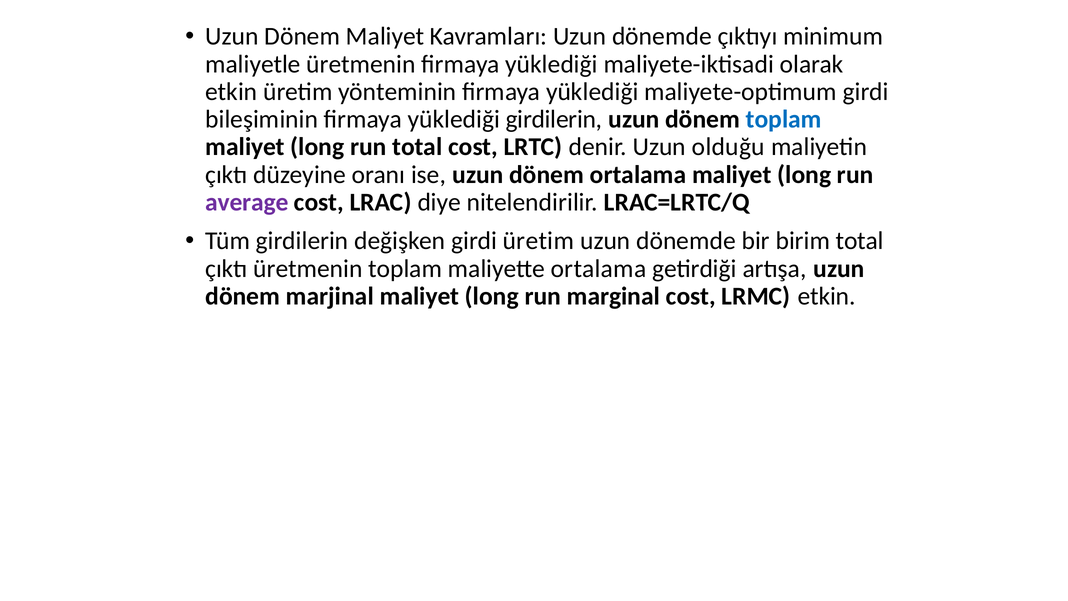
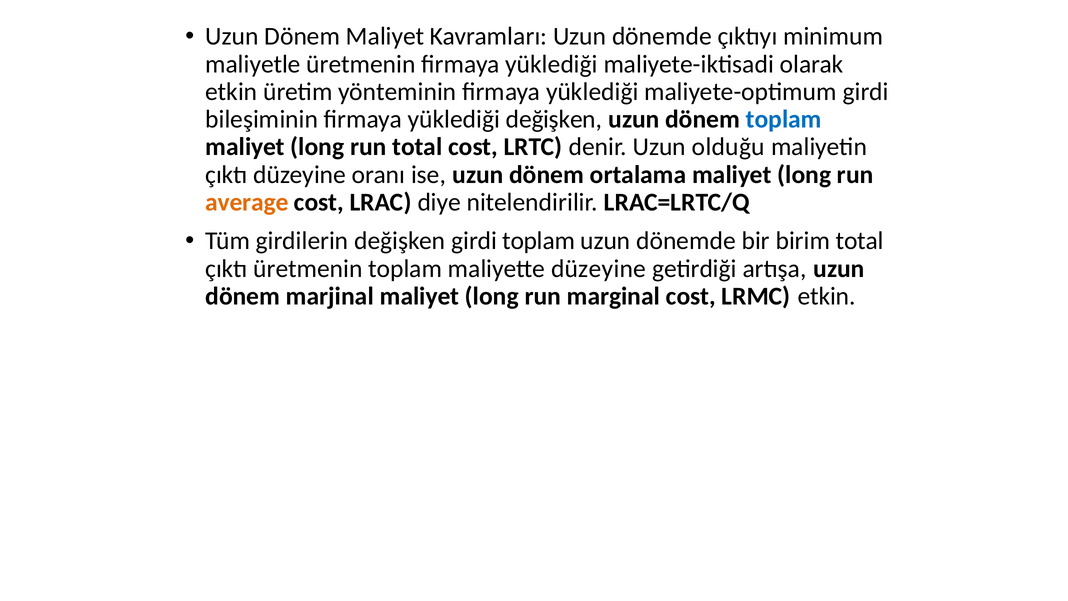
yüklediği girdilerin: girdilerin -> değişken (554, 119)
average colour: purple -> orange (247, 202)
girdi üretim: üretim -> toplam (539, 241)
maliyette ortalama: ortalama -> düzeyine (599, 269)
